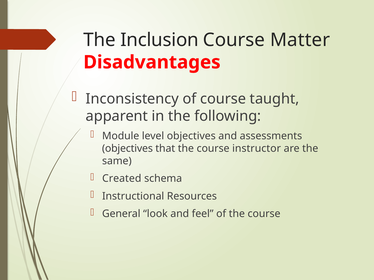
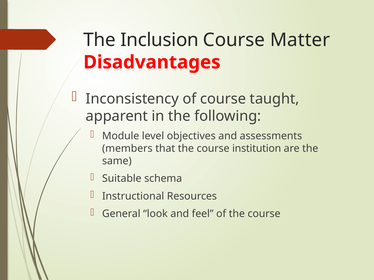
objectives: objectives -> members (127, 149)
instructor: instructor -> institution (257, 149)
Created: Created -> Suitable (122, 179)
